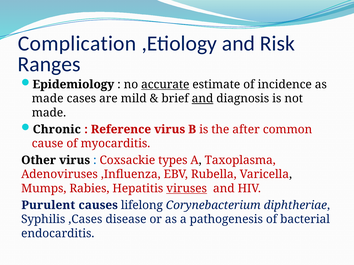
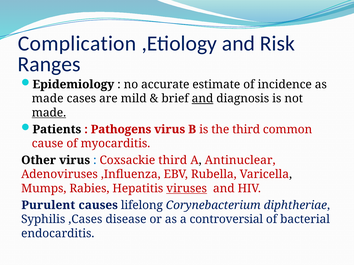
accurate underline: present -> none (165, 85)
made underline: none -> present (49, 113)
Chronic: Chronic -> Patients (57, 130)
Reference: Reference -> Pathogens (121, 130)
the after: after -> third (246, 130)
Coxsackie types: types -> third (173, 160)
Taxoplasma: Taxoplasma -> Antinuclear (240, 160)
pathogenesis: pathogenesis -> controversial (226, 220)
